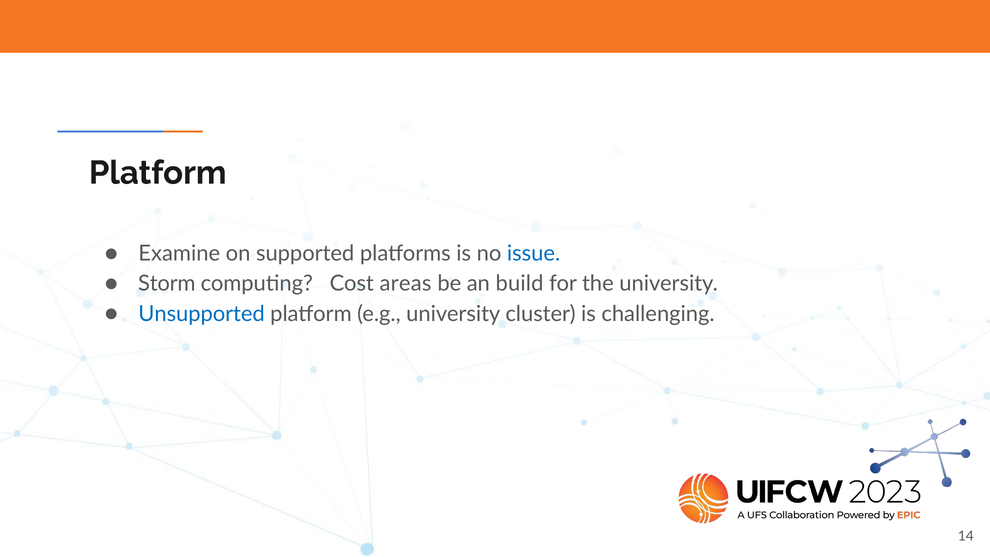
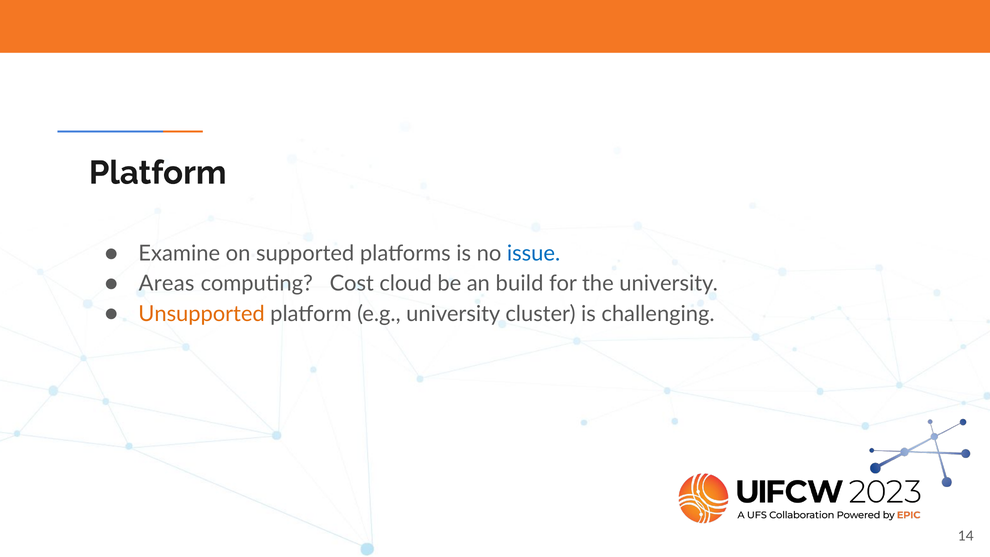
Storm: Storm -> Areas (167, 284)
areas: areas -> cloud (406, 284)
Unsupported colour: blue -> orange (202, 314)
